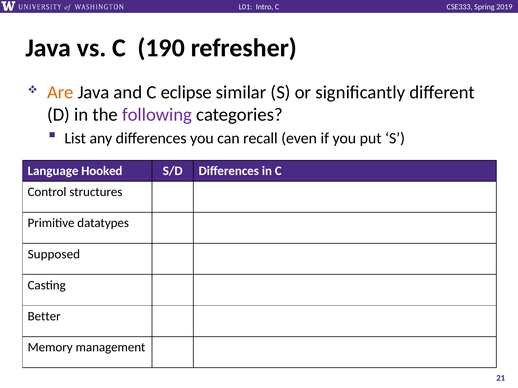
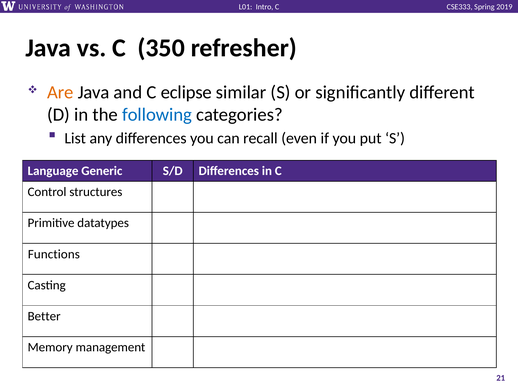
190: 190 -> 350 (161, 48)
following colour: purple -> blue (157, 115)
Hooked: Hooked -> Generic (102, 171)
Supposed: Supposed -> Functions (54, 254)
